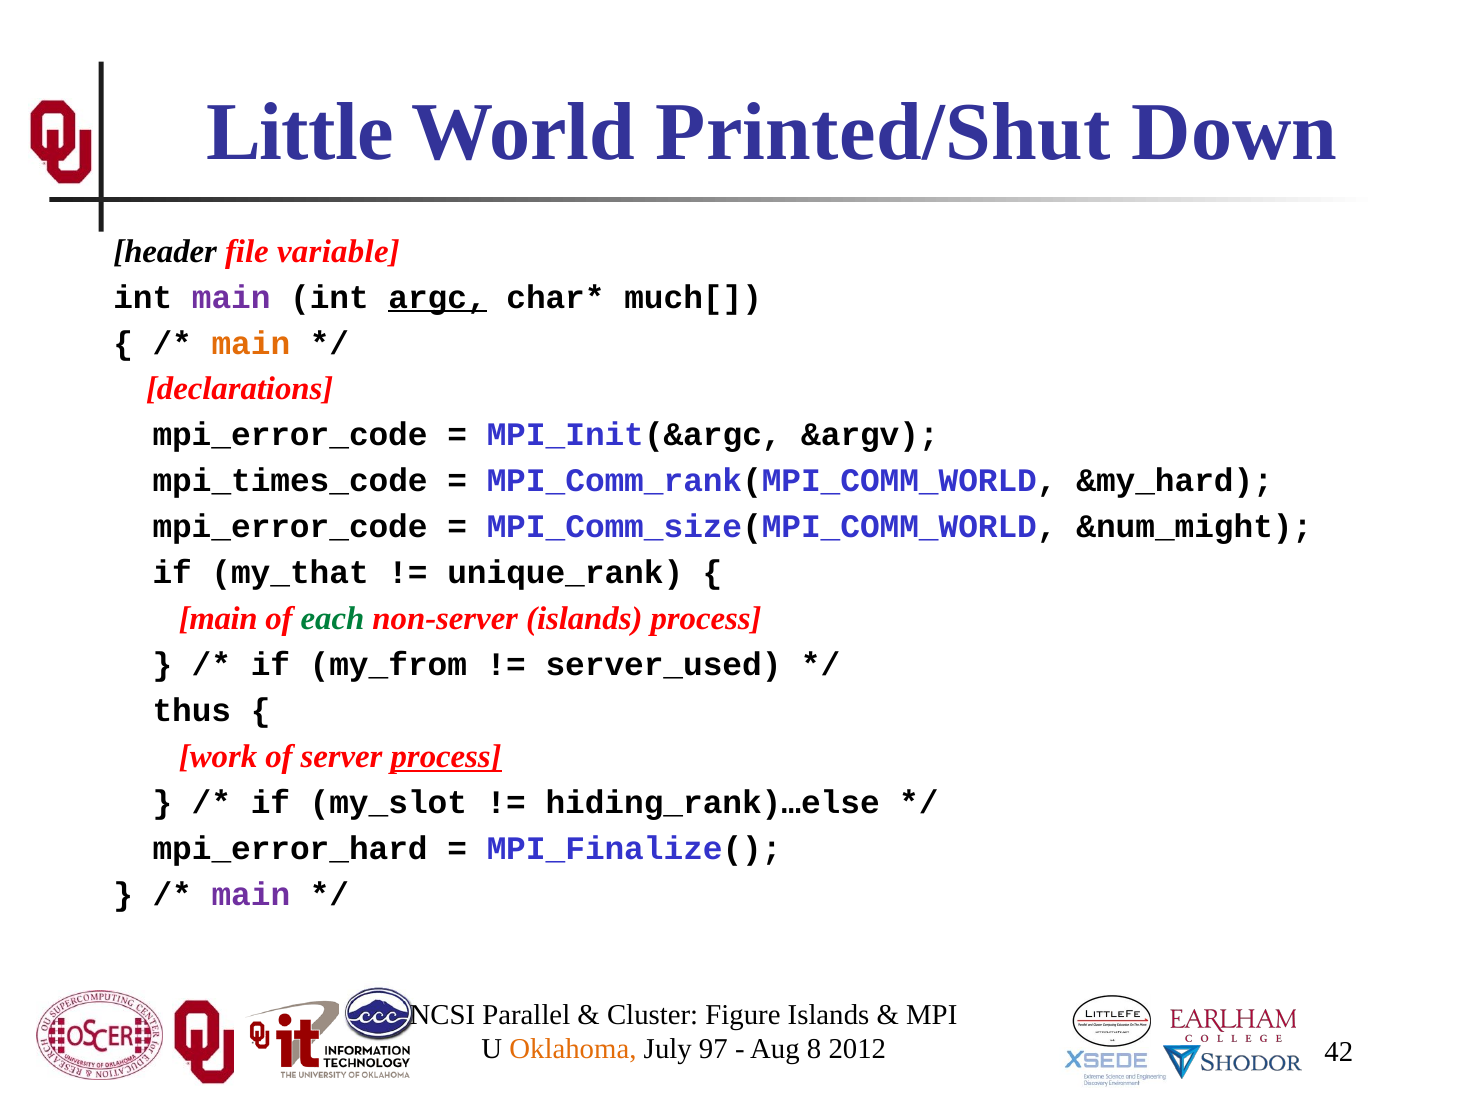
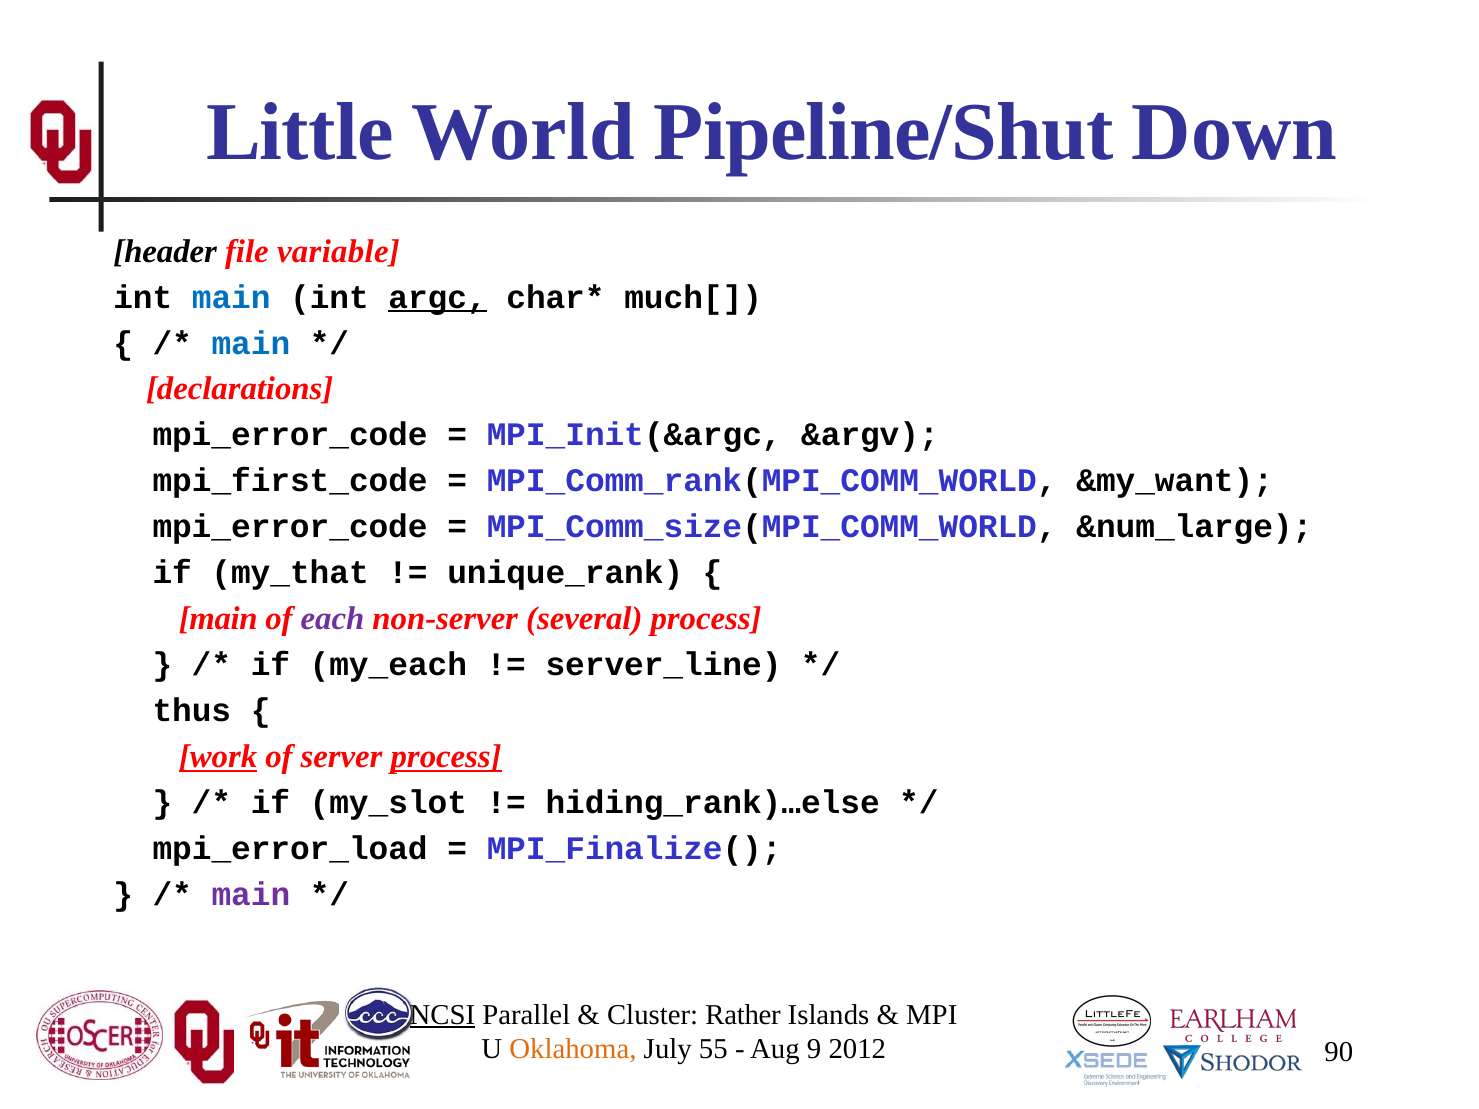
Printed/Shut: Printed/Shut -> Pipeline/Shut (884, 133)
main colour: purple -> blue (231, 297)
main colour: orange -> blue (251, 343)
mpi_times_code: mpi_times_code -> mpi_first_code (290, 481)
&my_hard: &my_hard -> &my_want (1175, 481)
&num_might: &num_might -> &num_large (1194, 527)
each colour: green -> purple (333, 619)
non-server islands: islands -> several (584, 619)
my_from: my_from -> my_each (388, 665)
server_used: server_used -> server_line (664, 665)
work underline: none -> present (218, 757)
mpi_error_hard: mpi_error_hard -> mpi_error_load (290, 849)
NCSI underline: none -> present (442, 1015)
Figure: Figure -> Rather (743, 1015)
97: 97 -> 55 (713, 1050)
8: 8 -> 9 (814, 1050)
42: 42 -> 90 (1339, 1053)
